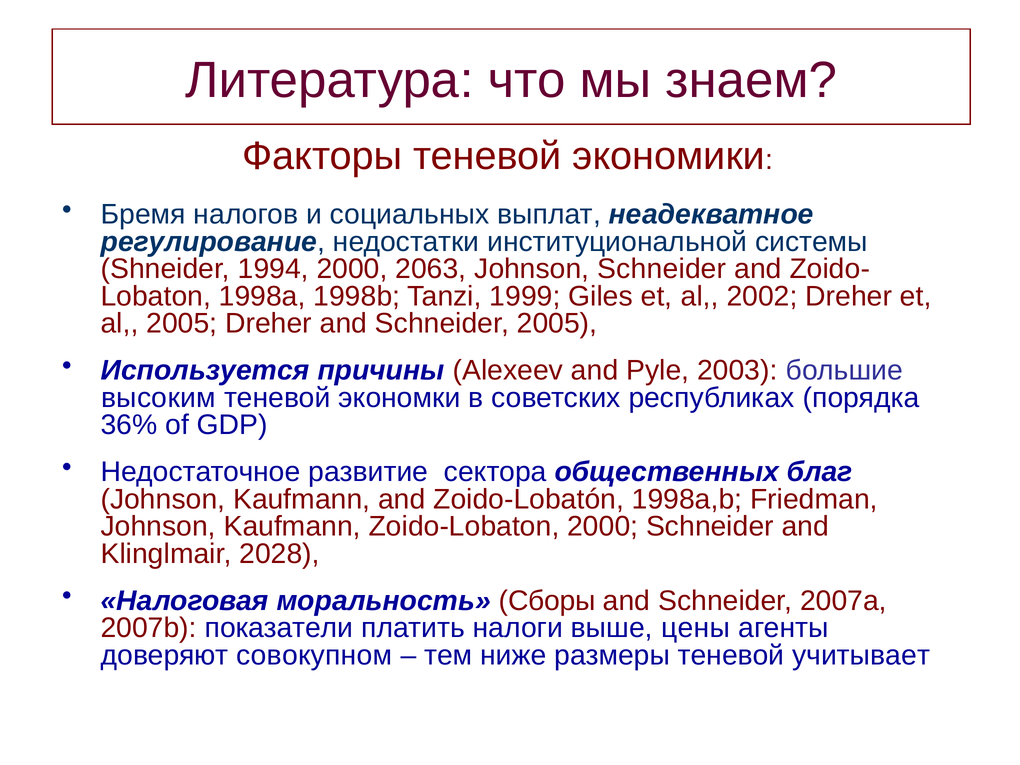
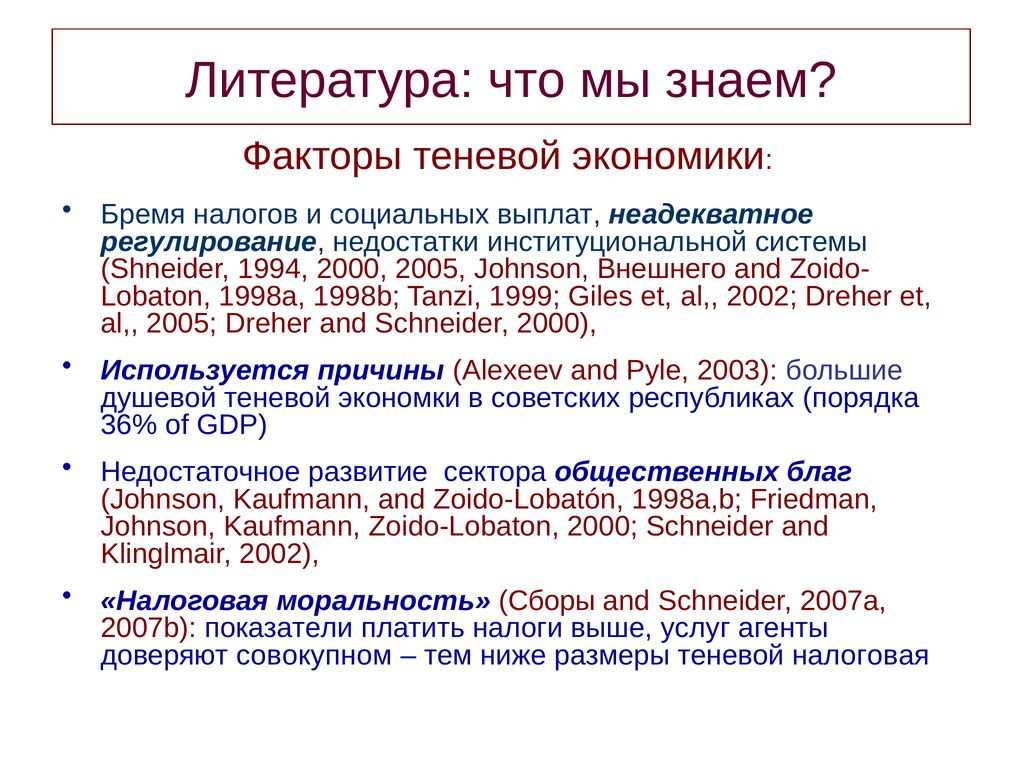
2000 2063: 2063 -> 2005 (431, 269)
Johnson Schneider: Schneider -> Внешнего (662, 269)
Schneider 2005: 2005 -> 2000 (557, 324)
высоким: высоким -> душевой (159, 398)
Klinglmair 2028: 2028 -> 2002 (279, 554)
цены: цены -> услуг (696, 628)
теневой учитывает: учитывает -> налоговая (861, 655)
